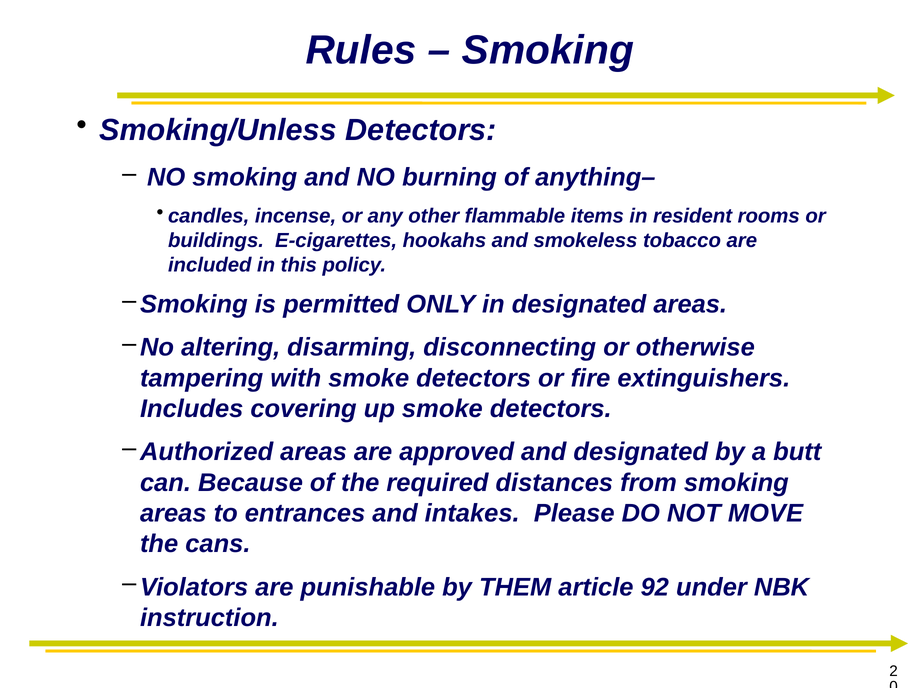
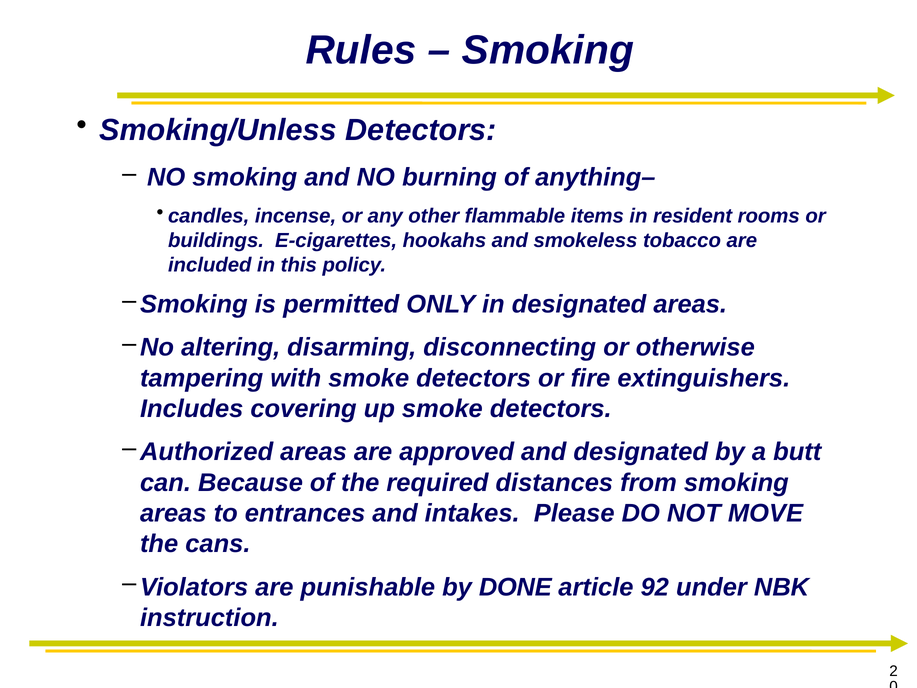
THEM: THEM -> DONE (515, 587)
